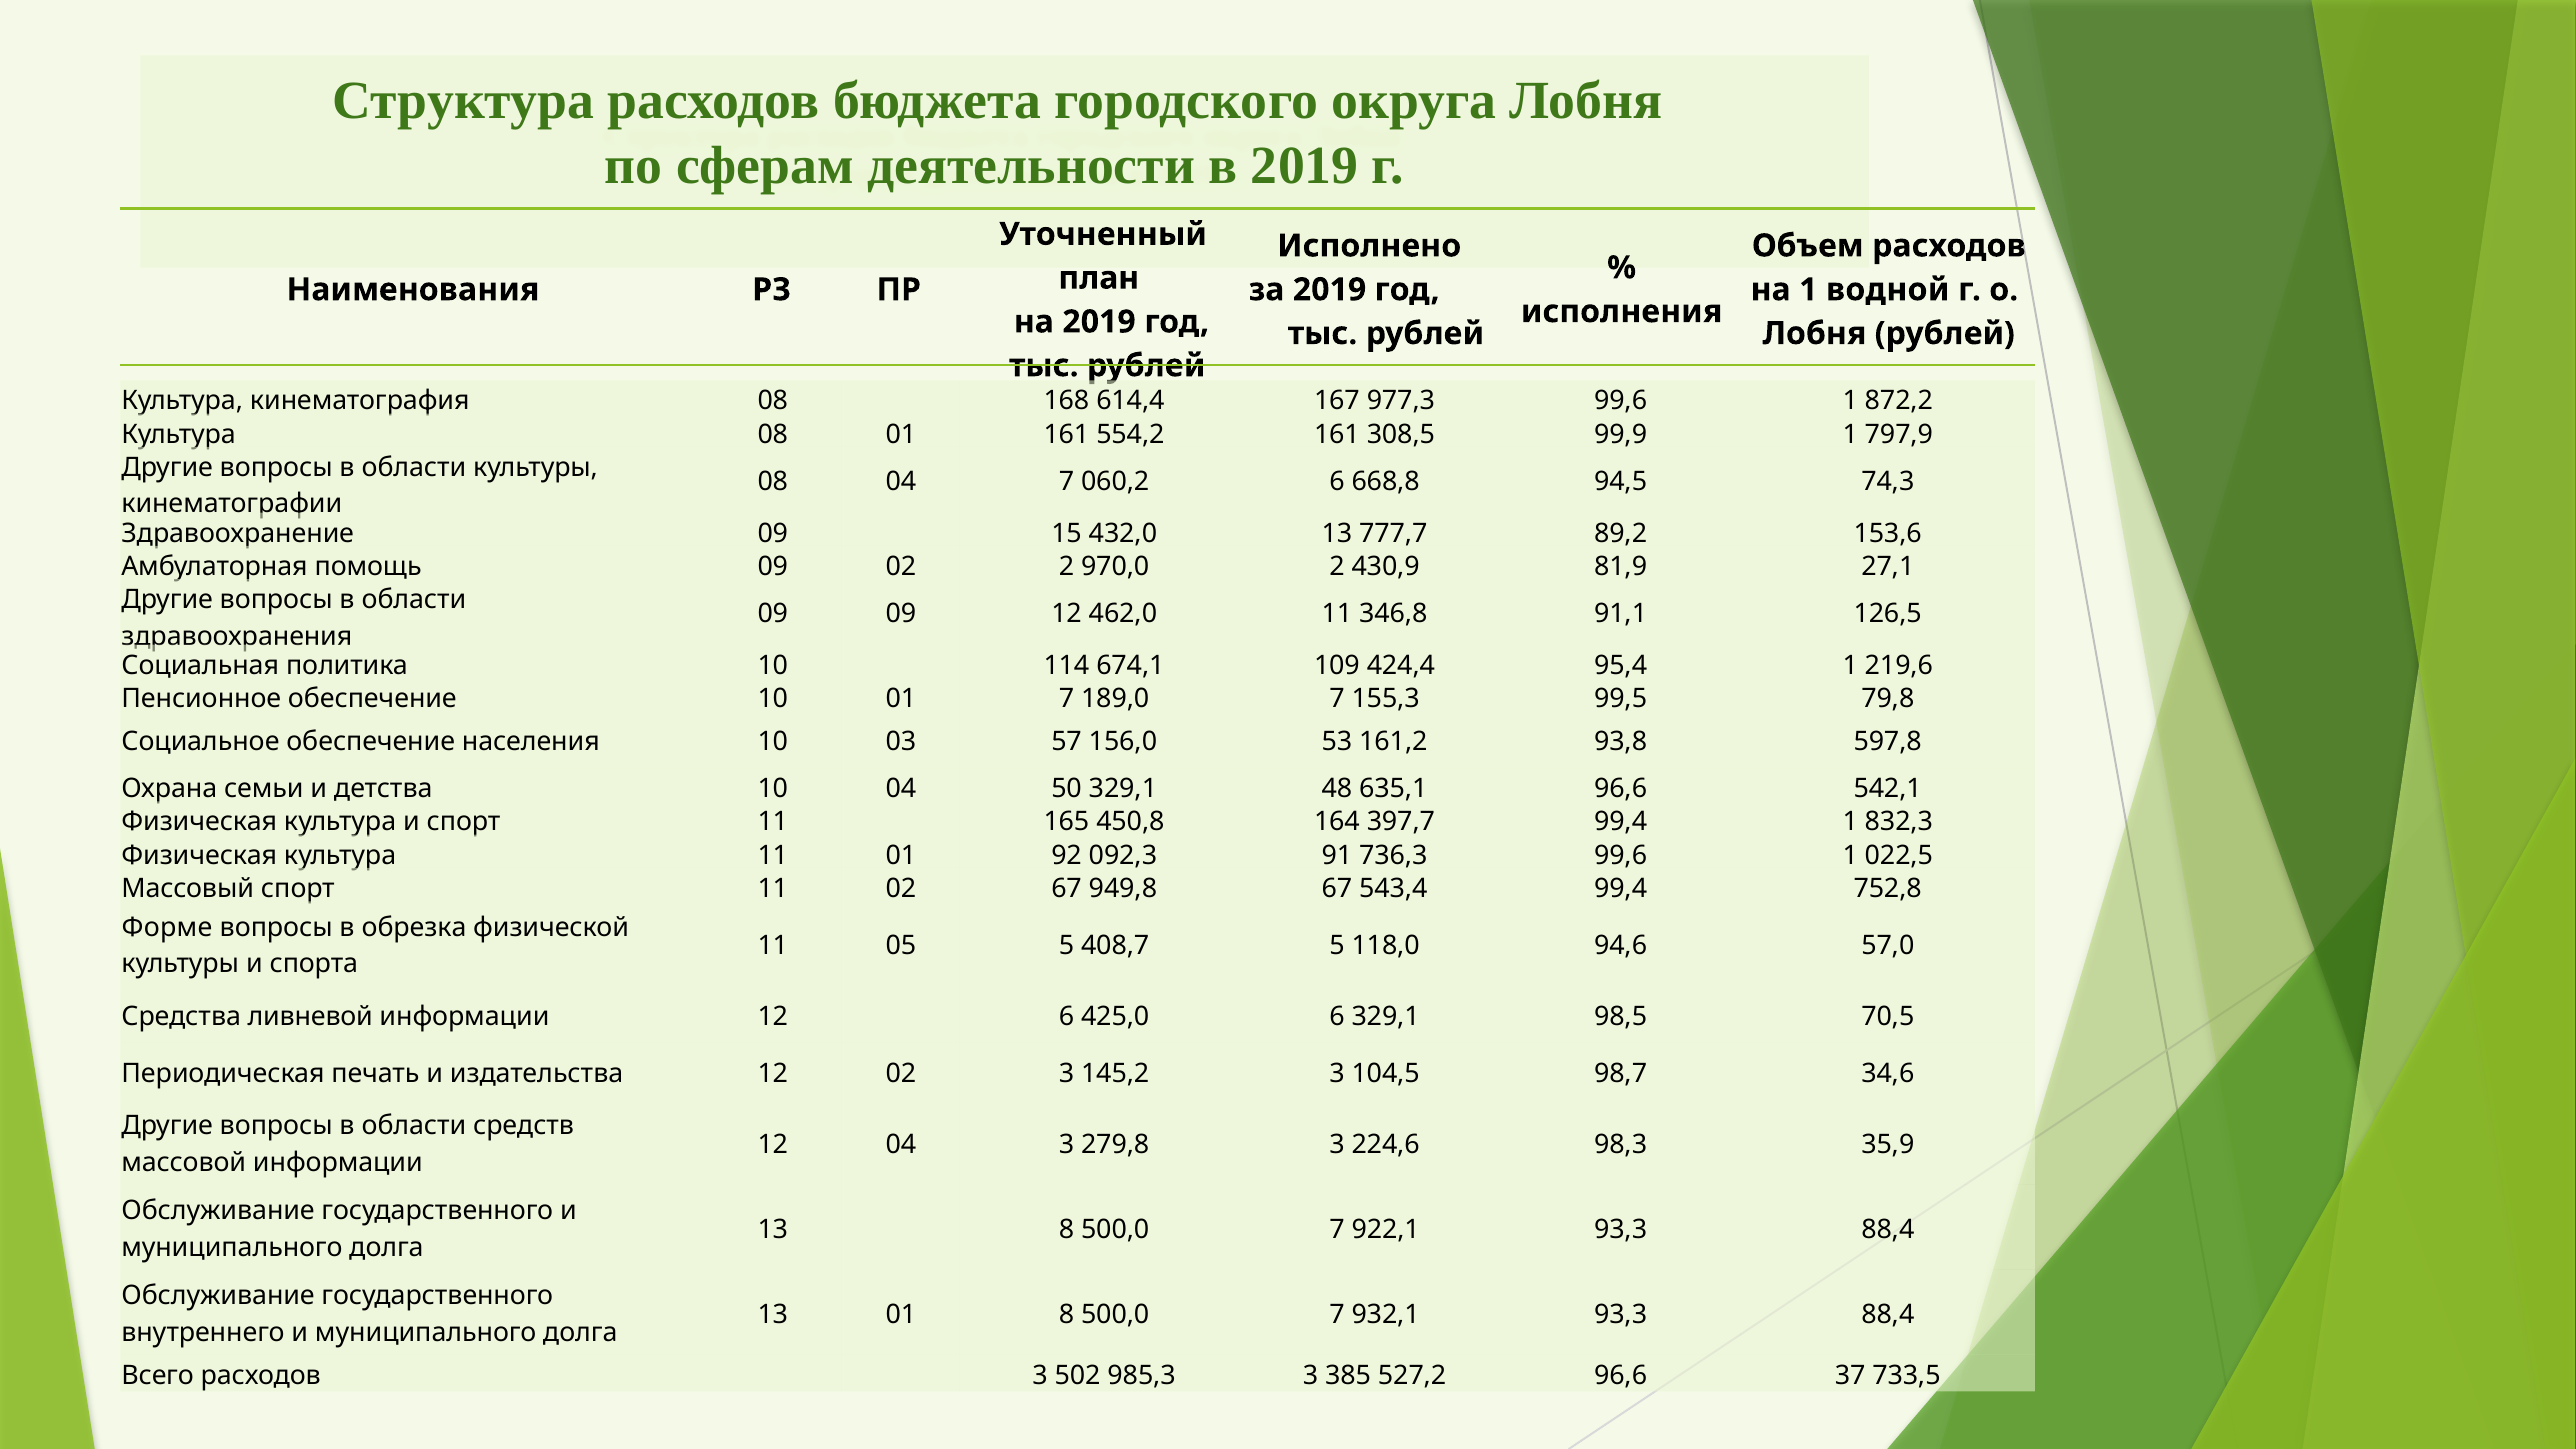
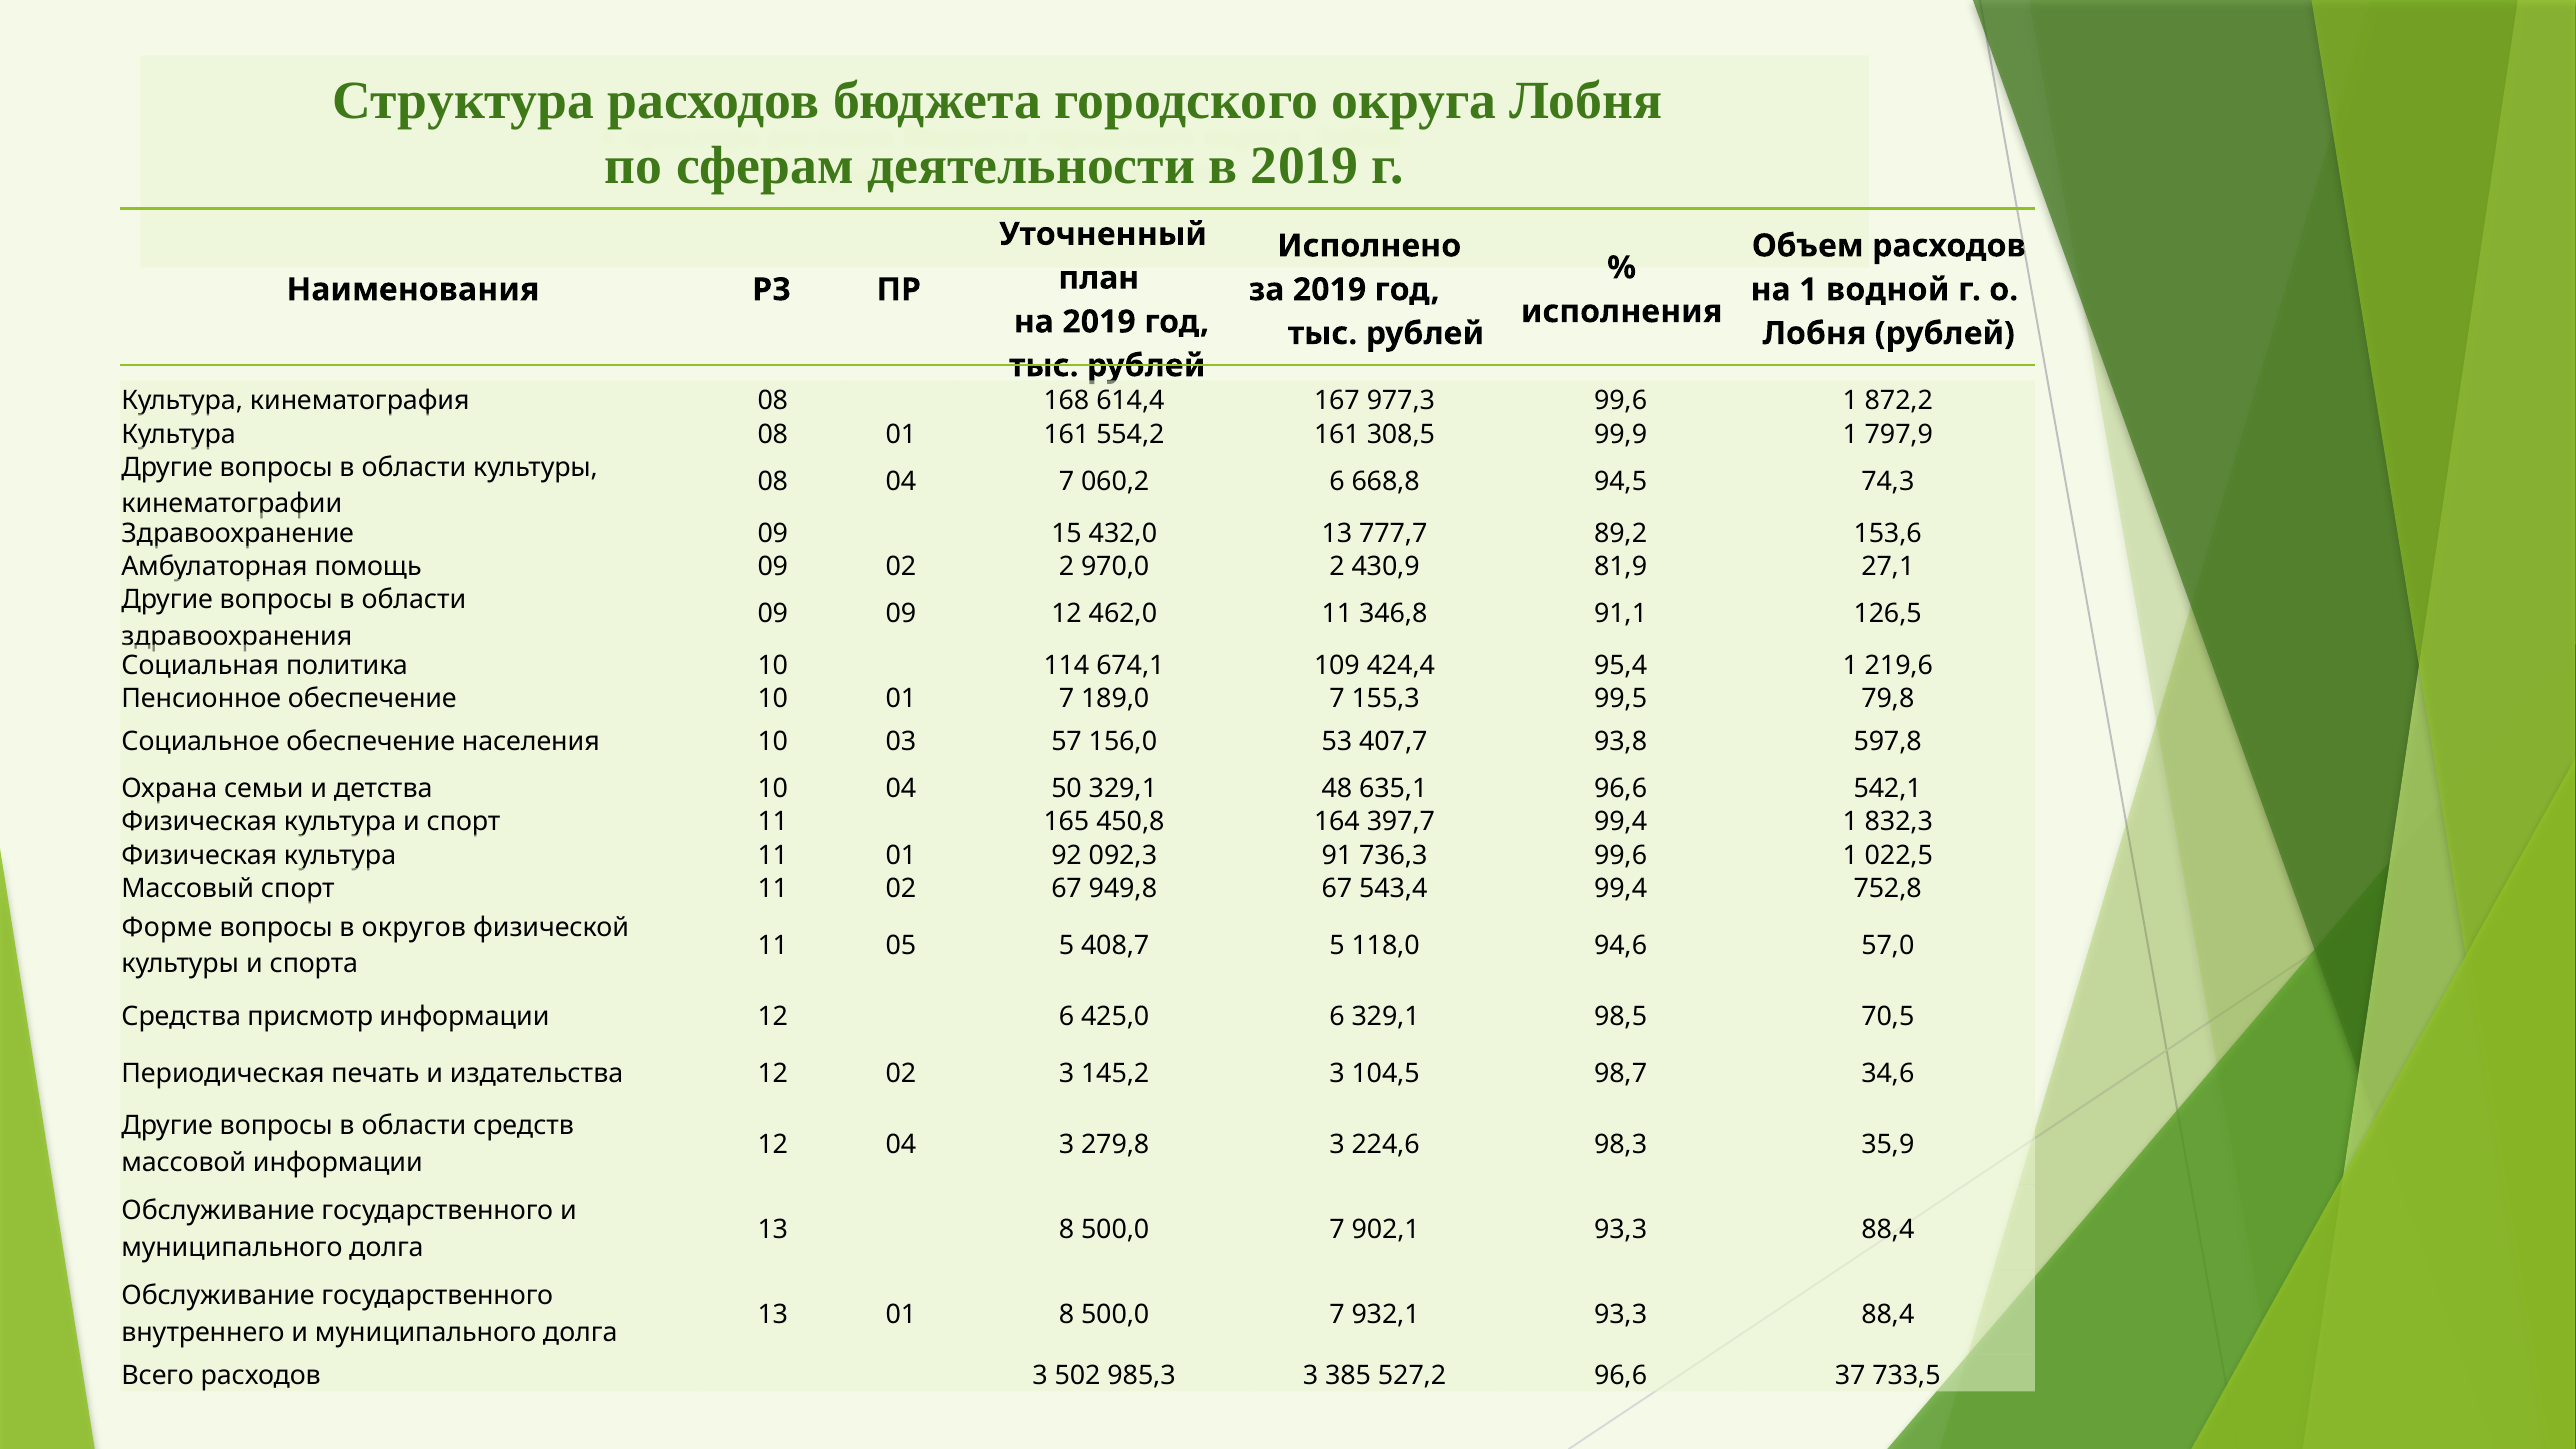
161,2: 161,2 -> 407,7 (1393, 742)
обрезка: обрезка -> округов (414, 928)
ливневой: ливневой -> присмотр (310, 1017)
922,1: 922,1 -> 902,1 (1386, 1229)
